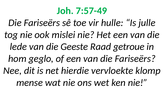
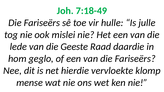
7:57-49: 7:57-49 -> 7:18-49 (91, 11)
getroue: getroue -> daardie (129, 47)
